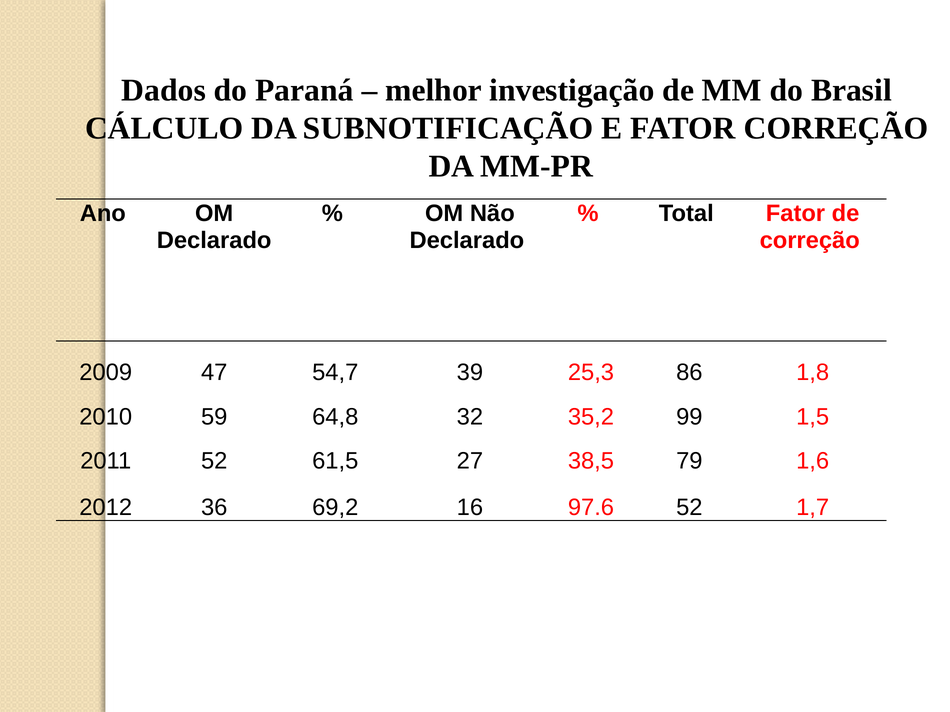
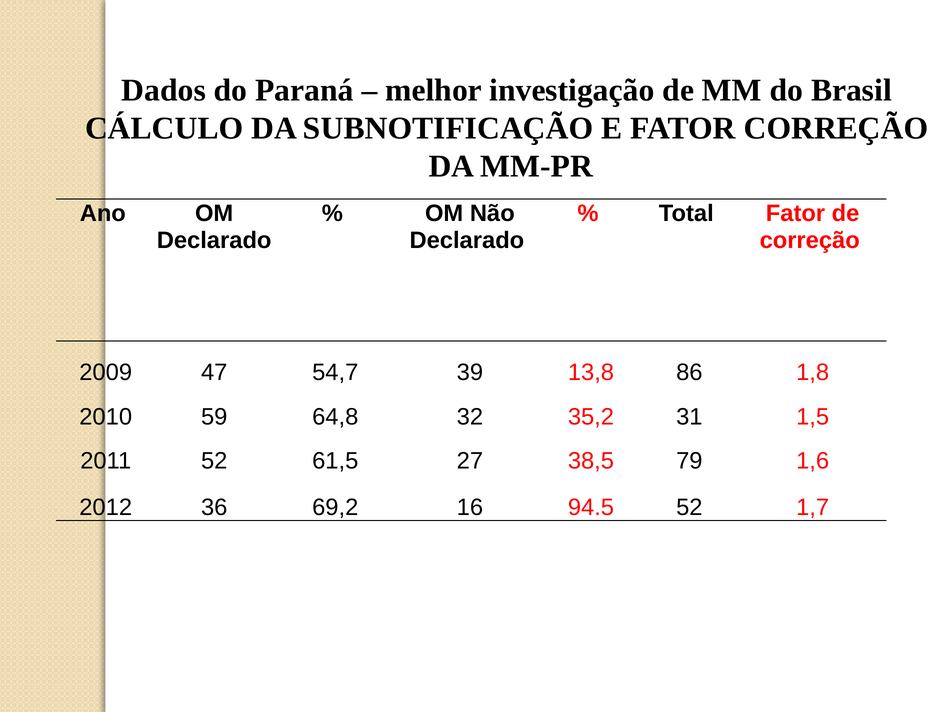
25,3: 25,3 -> 13,8 (591, 373)
99: 99 -> 31 (689, 417)
97.6: 97.6 -> 94.5 (591, 508)
